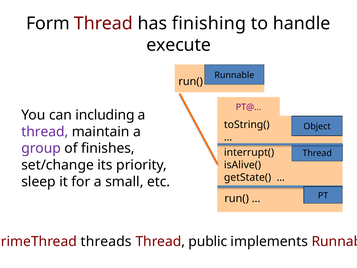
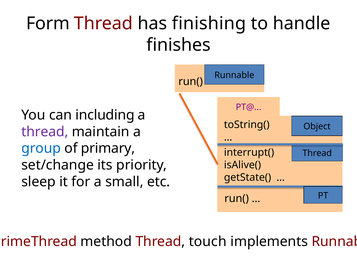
execute: execute -> finishes (179, 45)
group colour: purple -> blue (41, 148)
finishes: finishes -> primary (108, 148)
threads: threads -> method (106, 241)
public: public -> touch (208, 241)
